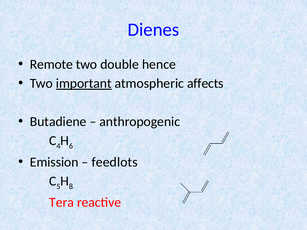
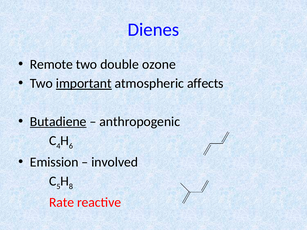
hence: hence -> ozone (159, 64)
Butadiene underline: none -> present (58, 122)
feedlots: feedlots -> involved (115, 162)
Tera: Tera -> Rate (62, 203)
